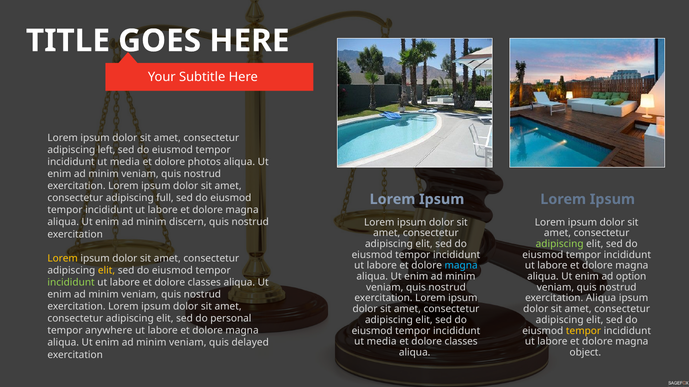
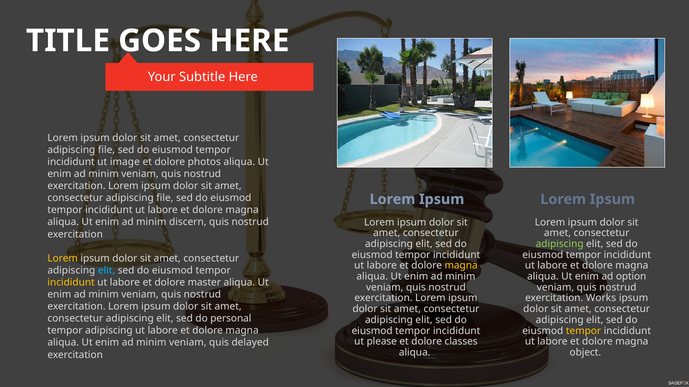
left: left -> file (106, 150)
media: media -> image (125, 162)
full: full -> file (165, 198)
magna colour: light blue -> yellow (461, 266)
elit colour: yellow -> light blue (106, 271)
incididunt colour: light green -> yellow (71, 283)
labore et dolore classes: classes -> master (204, 283)
exercitation Aliqua: Aliqua -> Works (601, 299)
tempor anywhere: anywhere -> adipiscing (109, 331)
media: media -> please (382, 342)
